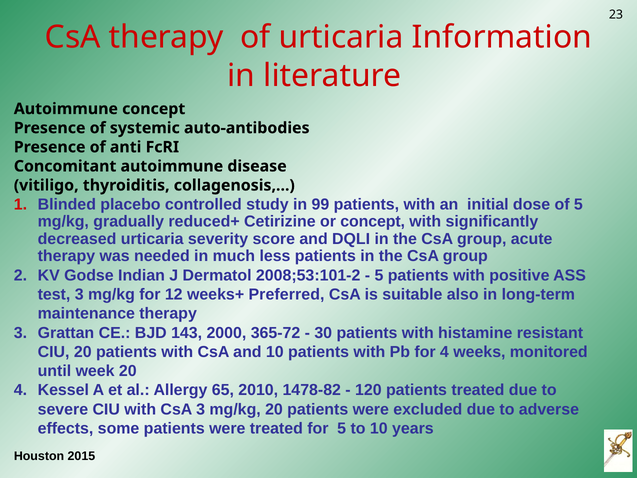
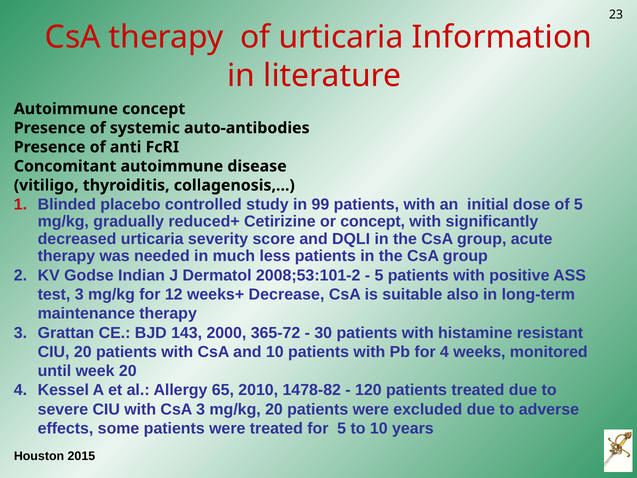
Preferred: Preferred -> Decrease (287, 294)
